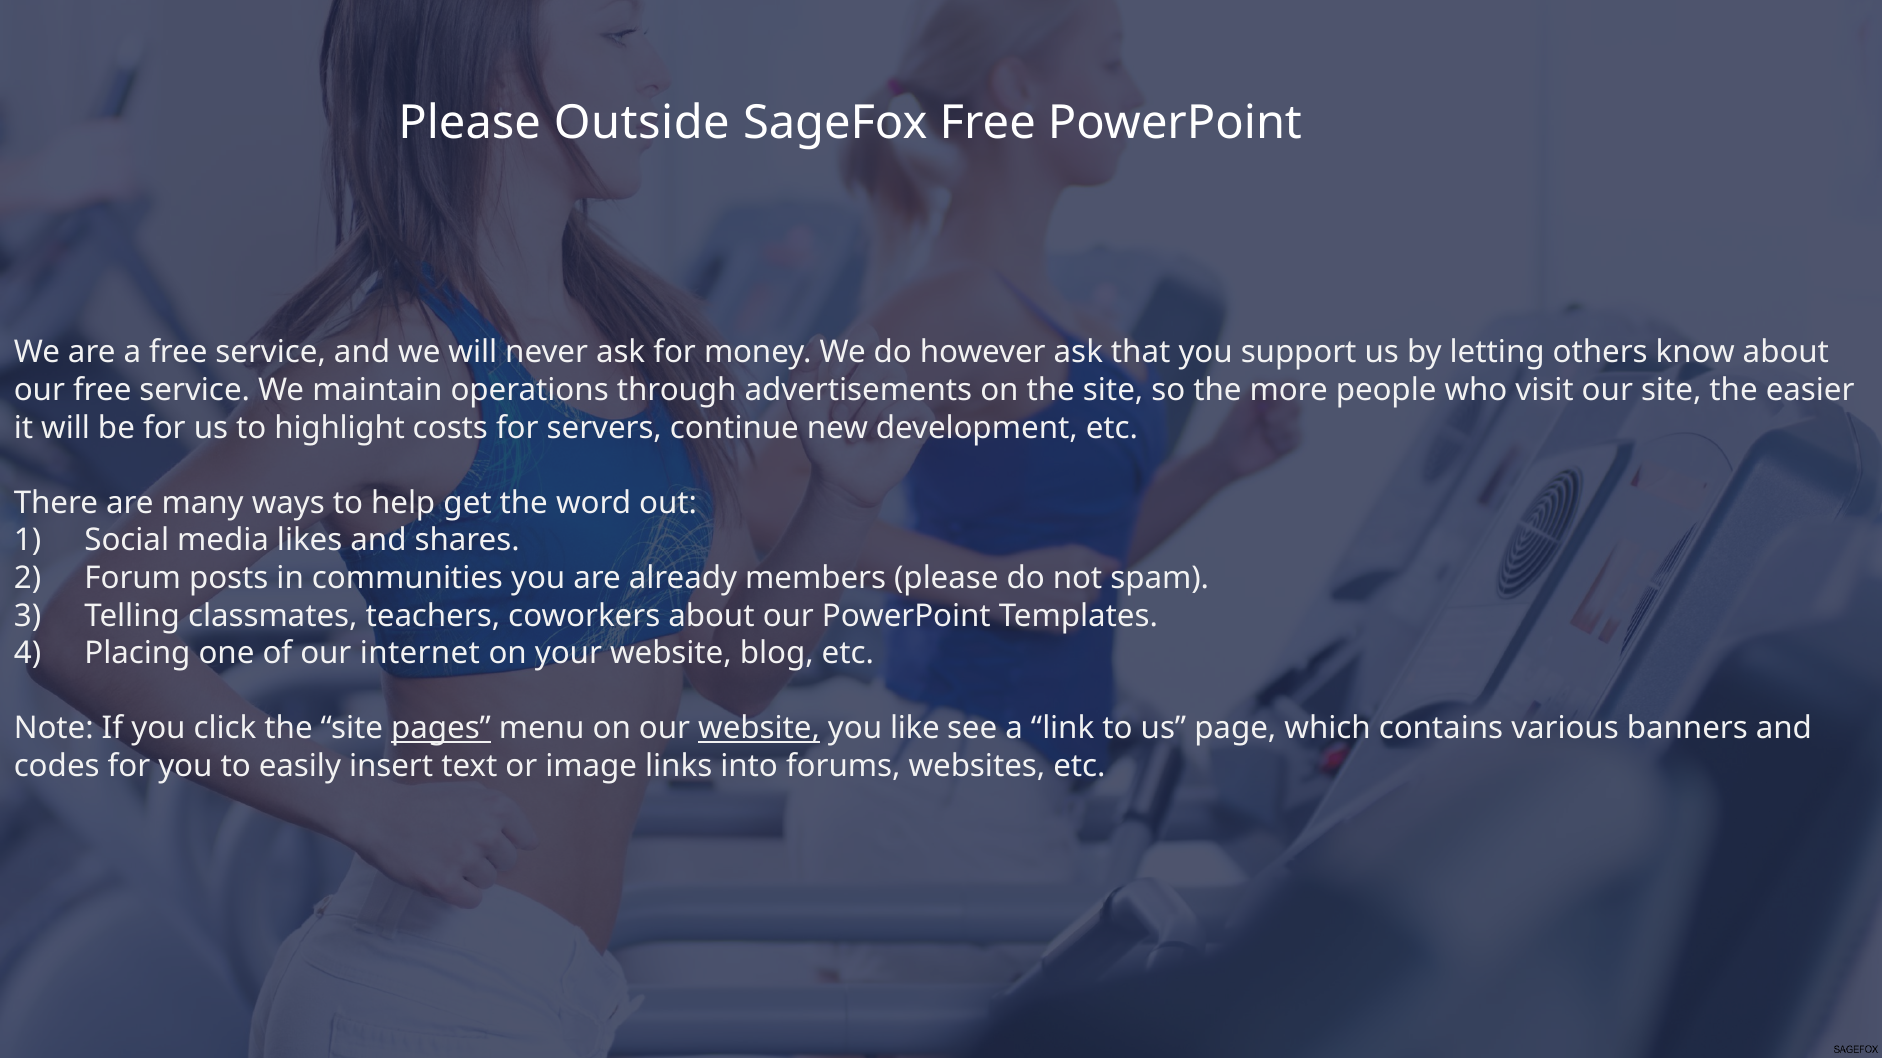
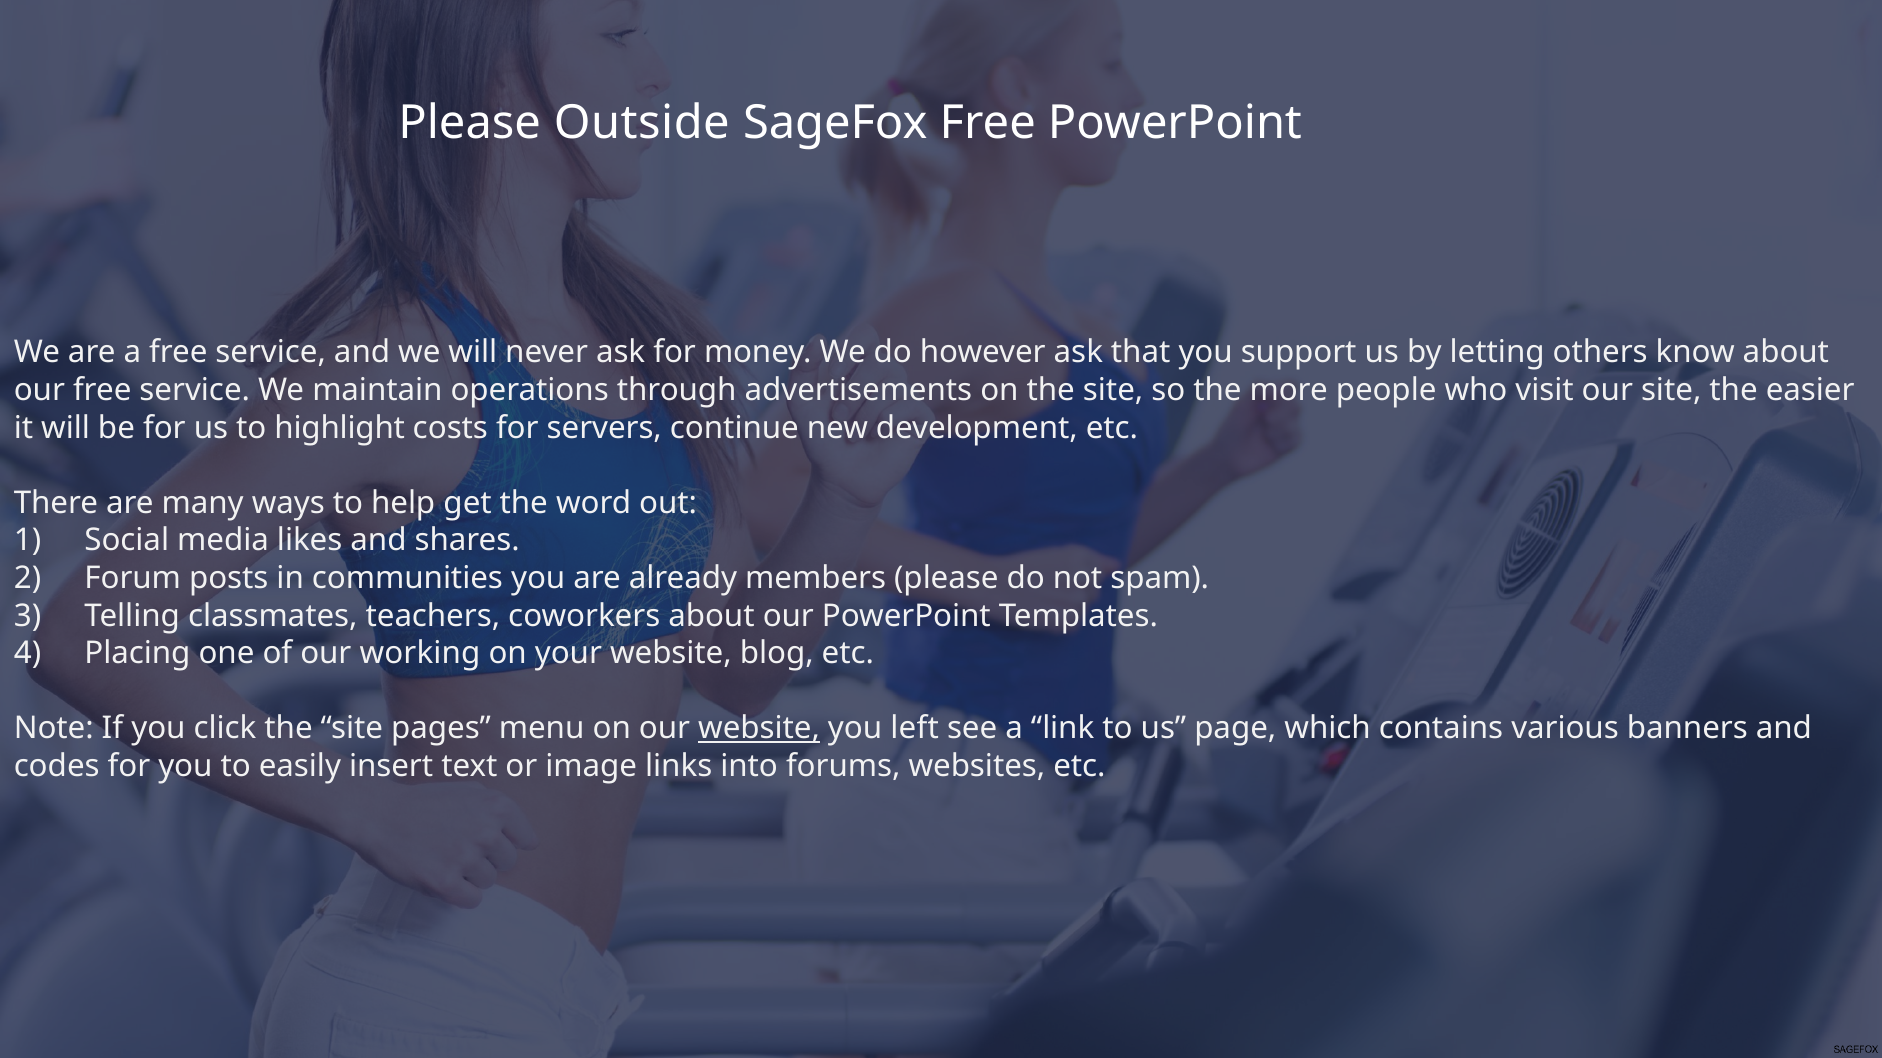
internet: internet -> working (420, 654)
pages underline: present -> none (441, 729)
like: like -> left (915, 729)
